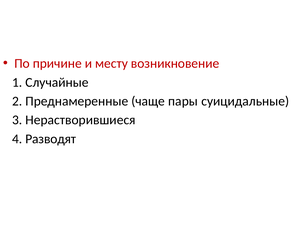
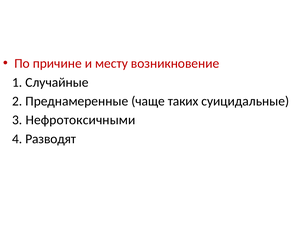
пары: пары -> таких (183, 101)
Нерастворившиеся: Нерастворившиеся -> Нефротоксичными (80, 120)
